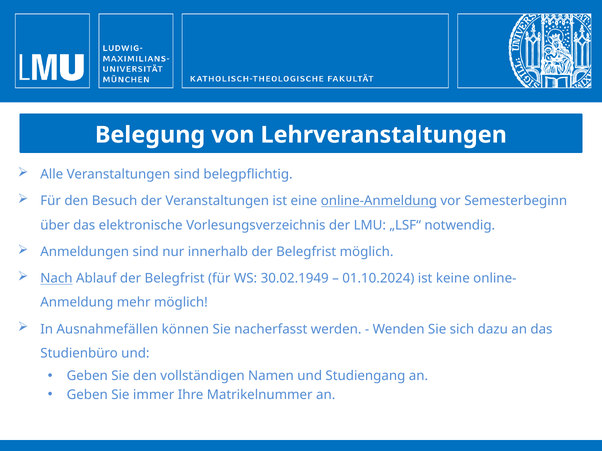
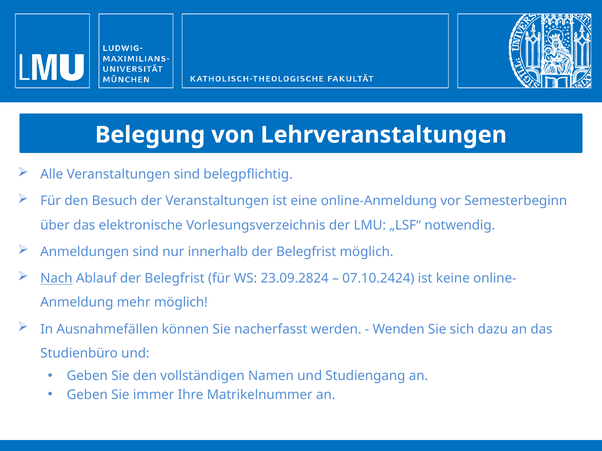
online-Anmeldung underline: present -> none (379, 201)
30.02.1949: 30.02.1949 -> 23.09.2824 (295, 279)
01.10.2024: 01.10.2024 -> 07.10.2424 (378, 279)
